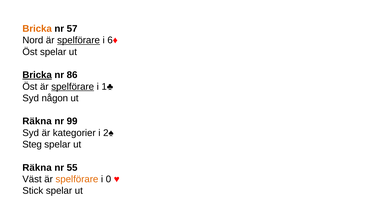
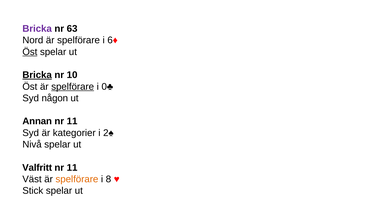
Bricka colour: orange -> purple (37, 29)
57: 57 -> 63 (72, 29)
spelförare underline: present -> none (79, 40)
Öst underline: none -> present (30, 52)
86: 86 -> 10 (72, 75)
1♣: 1♣ -> 0♣ (107, 86)
Räkna: Räkna -> Annan (37, 121)
99: 99 -> 11 (72, 121)
Steg: Steg -> Nivå (32, 144)
Räkna: Räkna -> Valfritt (37, 167)
55: 55 -> 11 (72, 167)
0: 0 -> 8 (108, 179)
